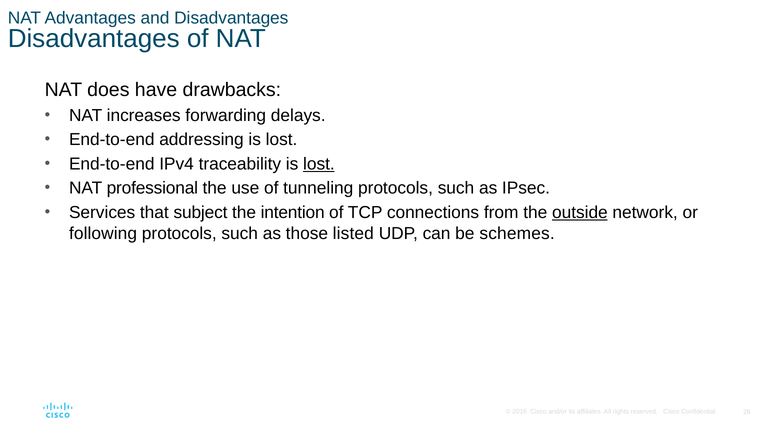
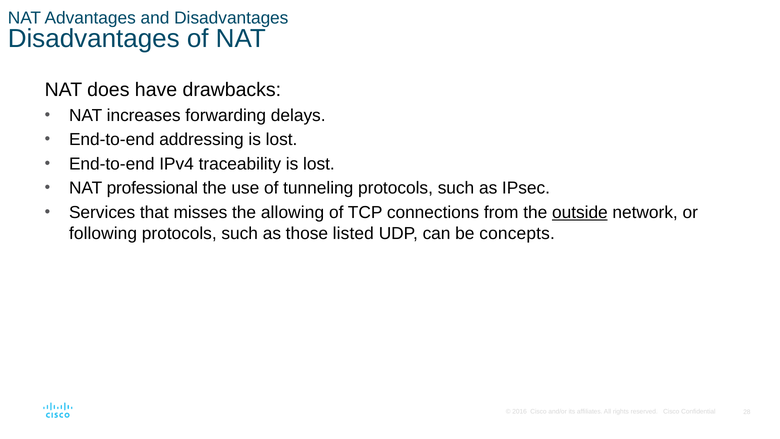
lost underline: present -> none (319, 164)
subject: subject -> misses (200, 212)
intention: intention -> allowing (293, 212)
schemes: schemes -> concepts (517, 233)
